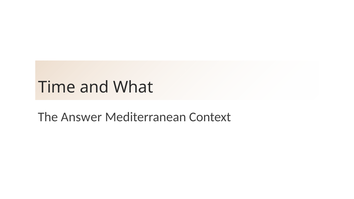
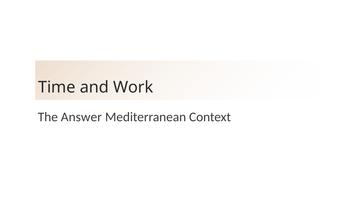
What: What -> Work (133, 87)
